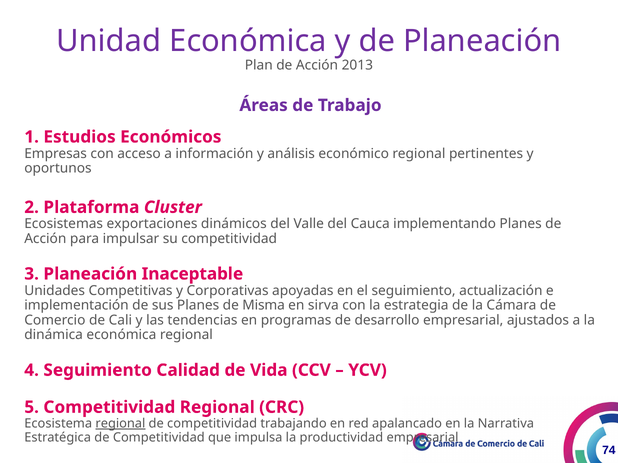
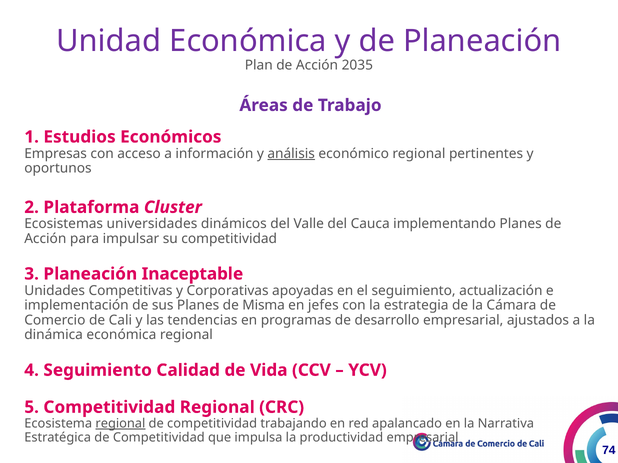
2013: 2013 -> 2035 (357, 65)
análisis underline: none -> present (291, 154)
exportaciones: exportaciones -> universidades (152, 224)
sirva: sirva -> jefes (323, 306)
